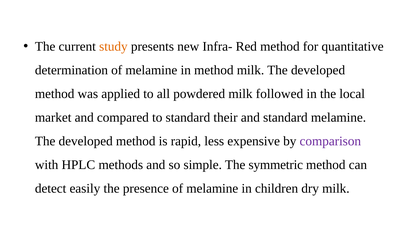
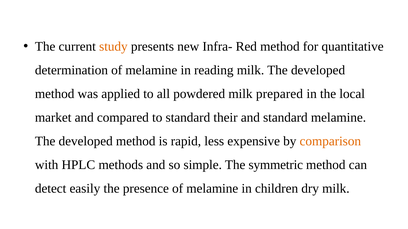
in method: method -> reading (214, 70)
followed: followed -> prepared (279, 94)
comparison colour: purple -> orange (330, 141)
